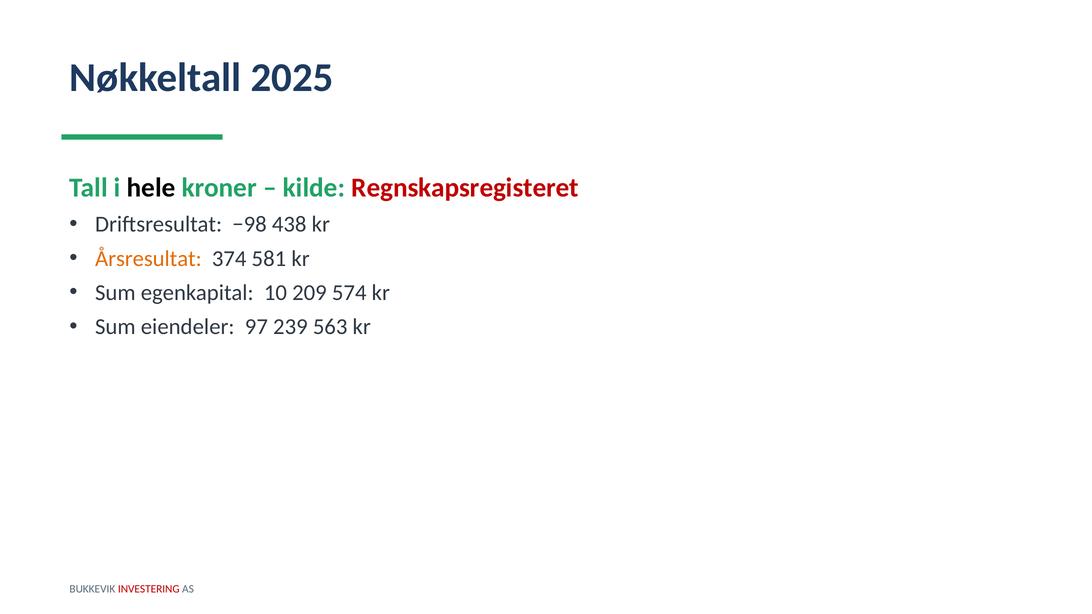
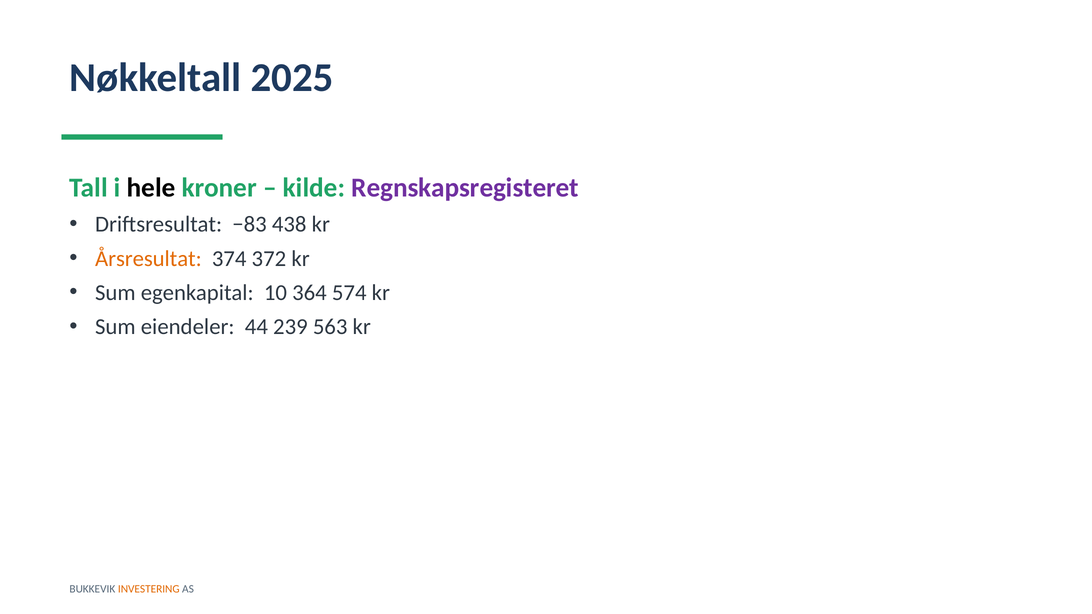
Regnskapsregisteret colour: red -> purple (465, 188)
−98: −98 -> −83 (250, 225)
581: 581 -> 372 (269, 259)
209: 209 -> 364 (309, 293)
97: 97 -> 44 (256, 327)
INVESTERING colour: red -> orange (149, 589)
